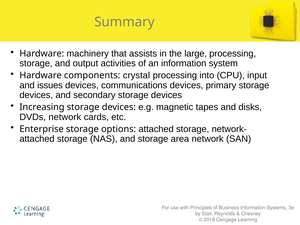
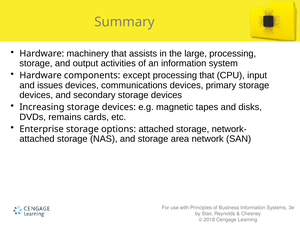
crystal: crystal -> except (137, 75)
processing into: into -> that (207, 75)
DVDs network: network -> remains (65, 117)
